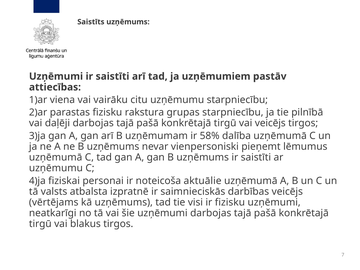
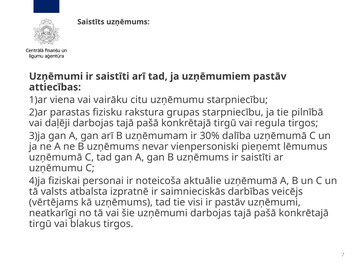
vai veicējs: veicējs -> regula (270, 123)
58%: 58% -> 30% (210, 136)
ir fizisku: fizisku -> pastāv (230, 202)
